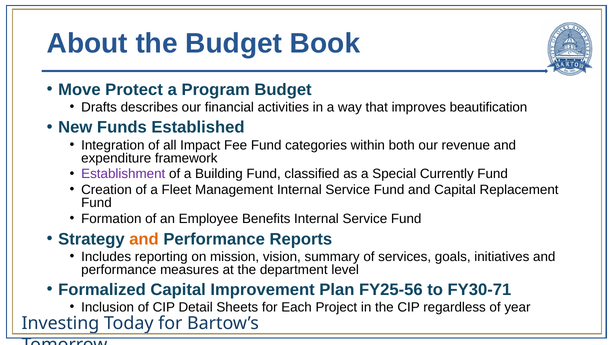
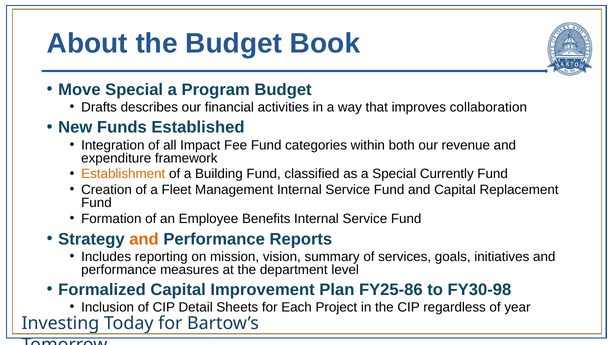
Move Protect: Protect -> Special (134, 90)
beautification: beautification -> collaboration (488, 107)
Establishment colour: purple -> orange (123, 174)
FY25-56: FY25-56 -> FY25-86 (391, 290)
FY30-71: FY30-71 -> FY30-98 (479, 290)
